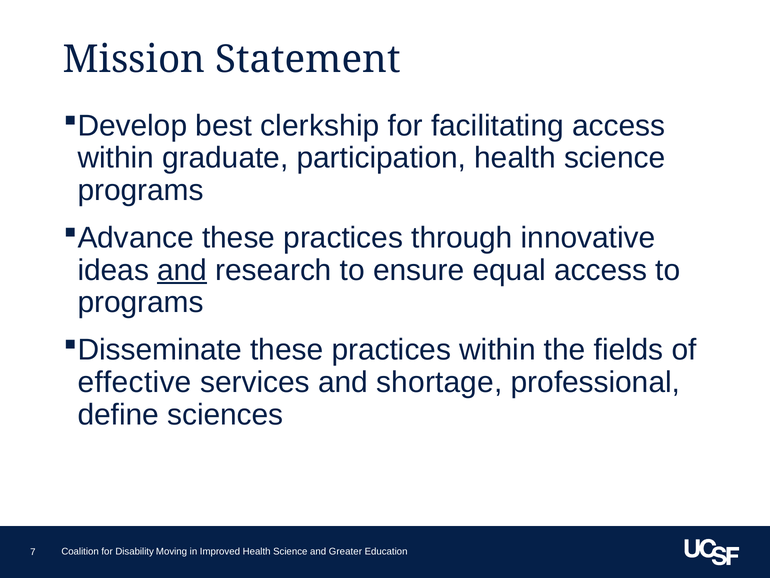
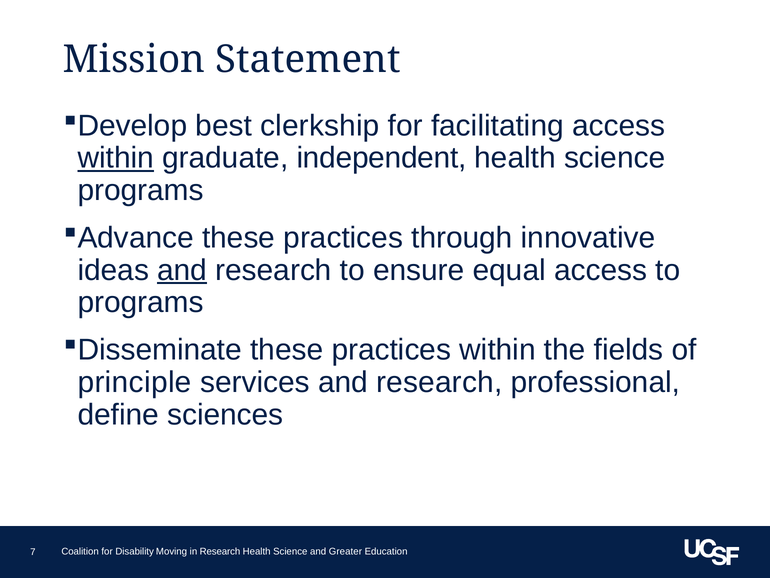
within underline: none -> present (116, 158)
participation: participation -> independent (382, 158)
effective: effective -> principle (135, 382)
services and shortage: shortage -> research (439, 382)
in Improved: Improved -> Research (220, 551)
